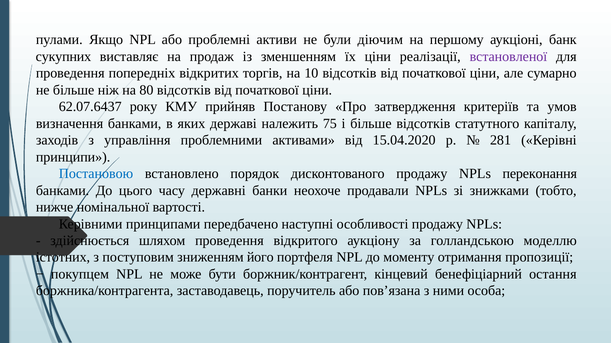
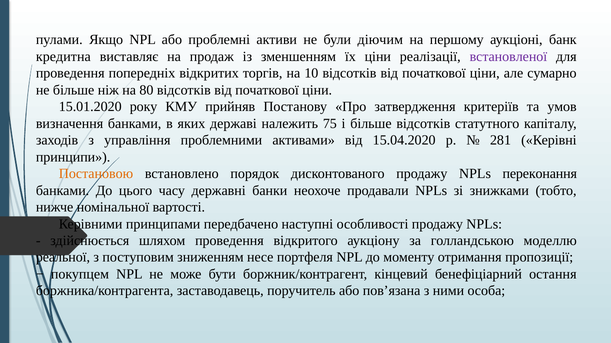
сукупних: сукупних -> кредитна (63, 57)
62.07.6437: 62.07.6437 -> 15.01.2020 (90, 107)
Постановою colour: blue -> orange (96, 174)
істотних: істотних -> реальної (63, 258)
його: його -> несе (260, 258)
